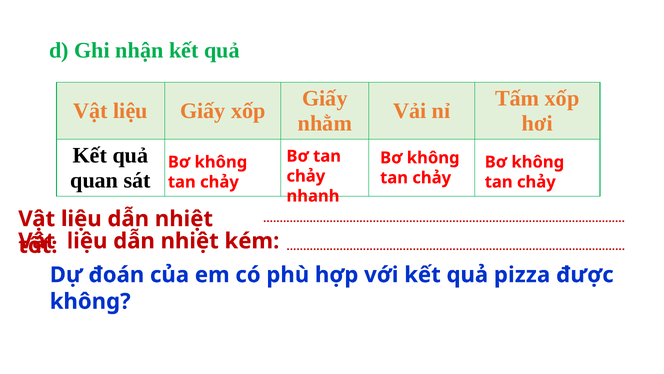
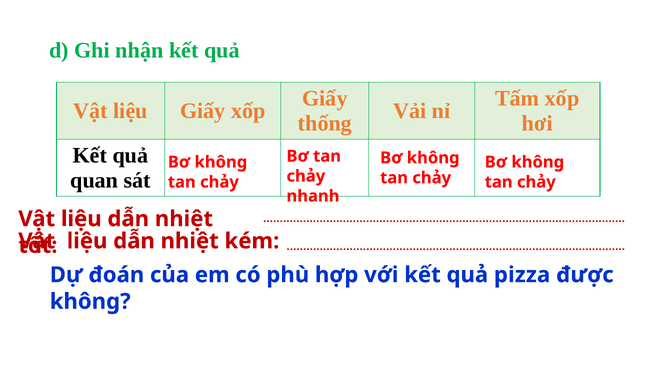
nhằm: nhằm -> thống (325, 123)
